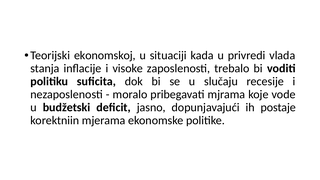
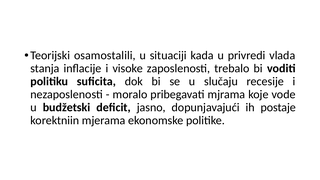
ekonomskoj: ekonomskoj -> osamostalili (105, 56)
